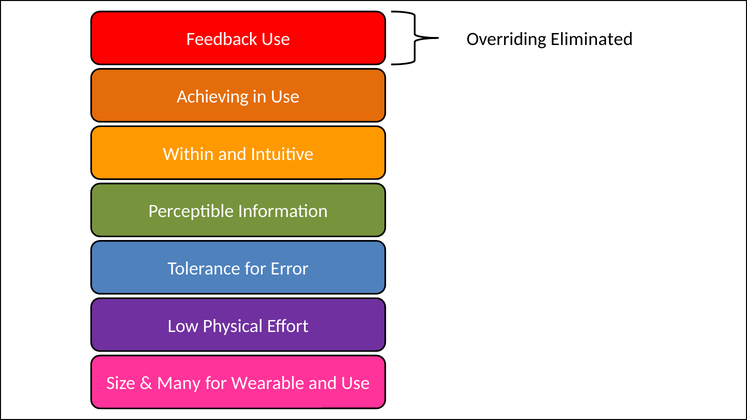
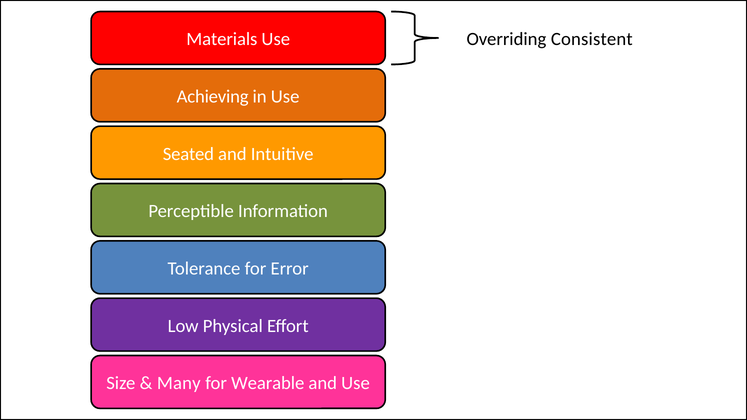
Feedback: Feedback -> Materials (222, 39)
Eliminated: Eliminated -> Consistent (592, 39)
Within: Within -> Seated (188, 154)
